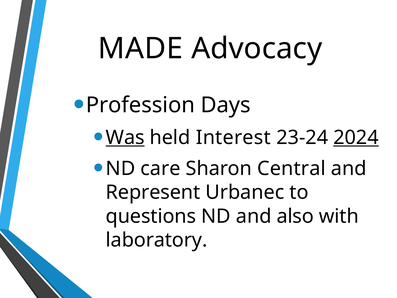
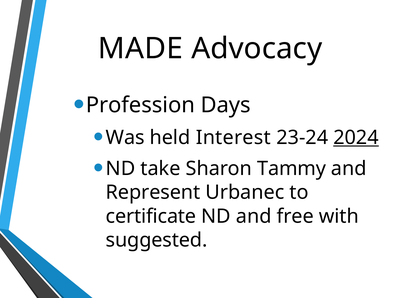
Was underline: present -> none (125, 137)
care: care -> take (160, 168)
Central: Central -> Tammy (292, 168)
questions: questions -> certificate (151, 216)
also: also -> free (295, 216)
laboratory: laboratory -> suggested (157, 240)
